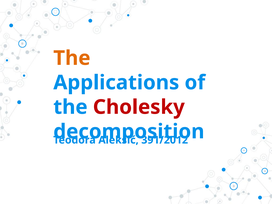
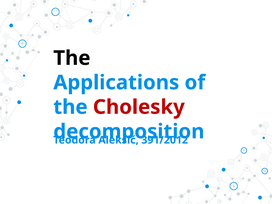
The colour: orange -> black (72, 58)
